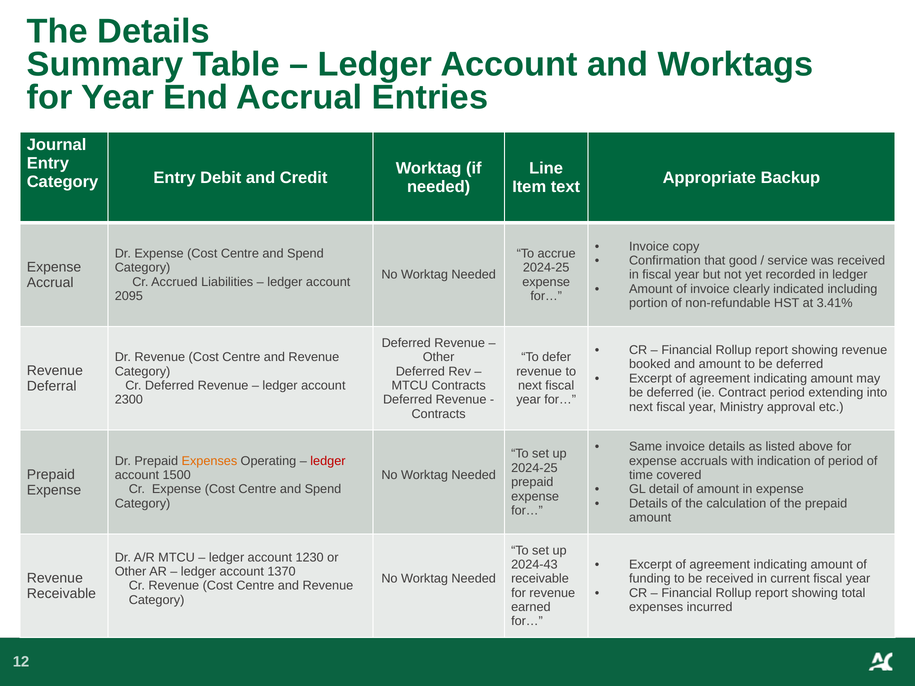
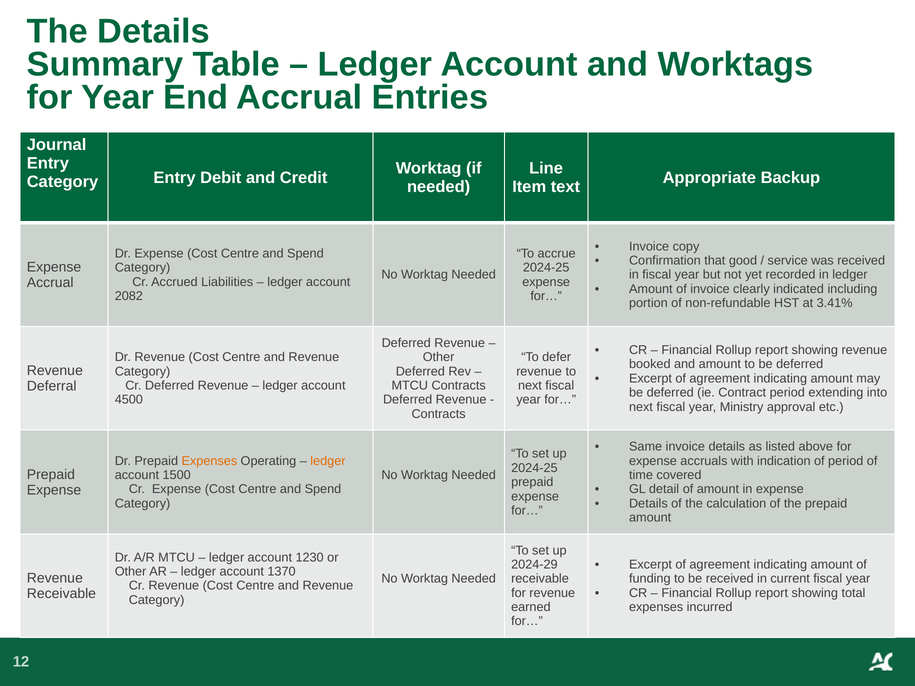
2095: 2095 -> 2082 (129, 296)
2300: 2300 -> 4500 (129, 400)
ledger colour: red -> orange (328, 461)
2024-43: 2024-43 -> 2024-29 (534, 565)
